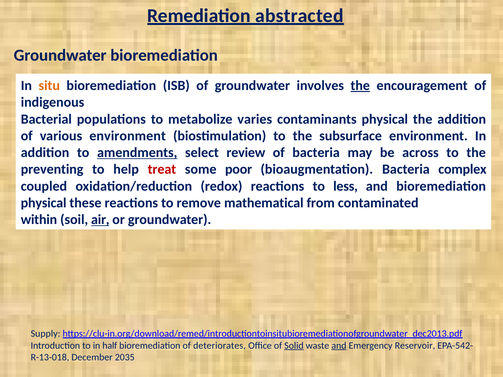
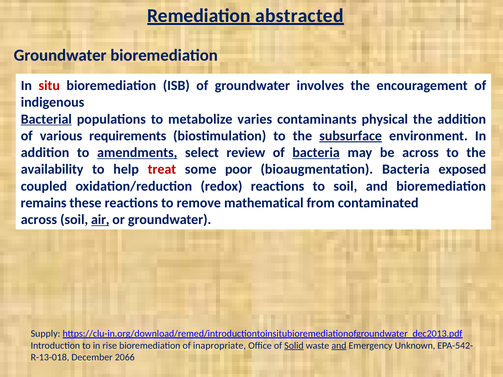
situ colour: orange -> red (49, 86)
the underline: present -> none (360, 86)
Bacterial underline: none -> present (46, 119)
various environment: environment -> requirements (128, 136)
subsurface underline: none -> present (351, 136)
bacteria underline: none -> present (316, 153)
preventing: preventing -> availability (52, 169)
complex: complex -> exposed (462, 169)
to less: less -> soil (345, 186)
physical: physical -> remains (44, 203)
within: within -> across (39, 220)
half: half -> rise (110, 346)
deteriorates: deteriorates -> inapropriate (219, 346)
Reservoir: Reservoir -> Unknown (415, 346)
2035: 2035 -> 2066 (125, 357)
